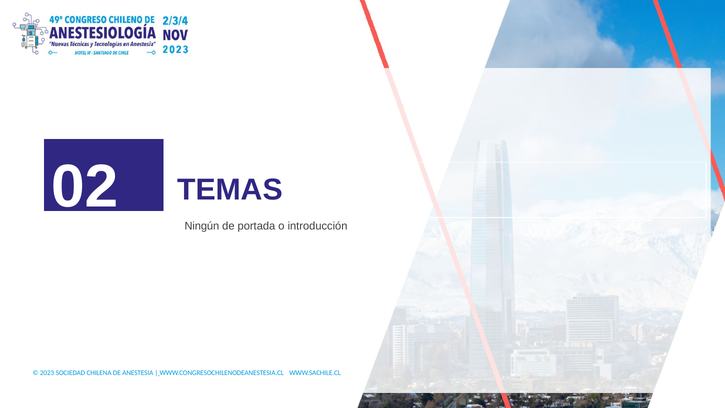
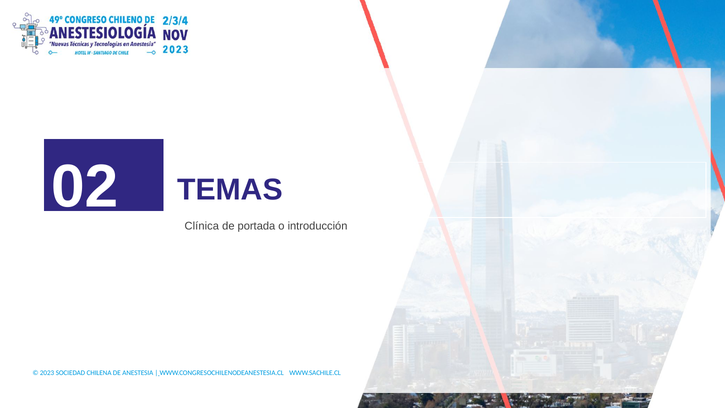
Ningún: Ningún -> Clínica (202, 226)
